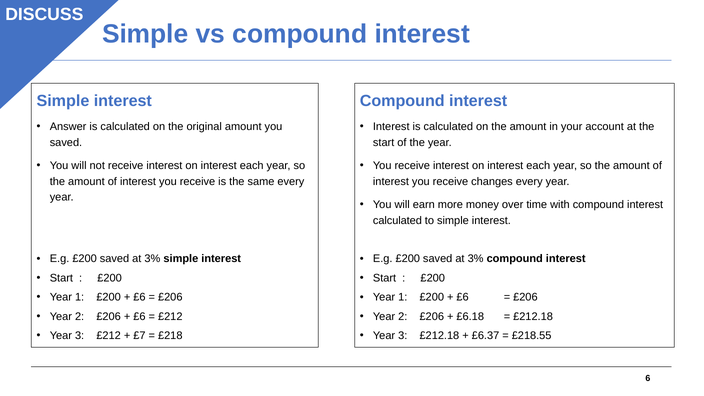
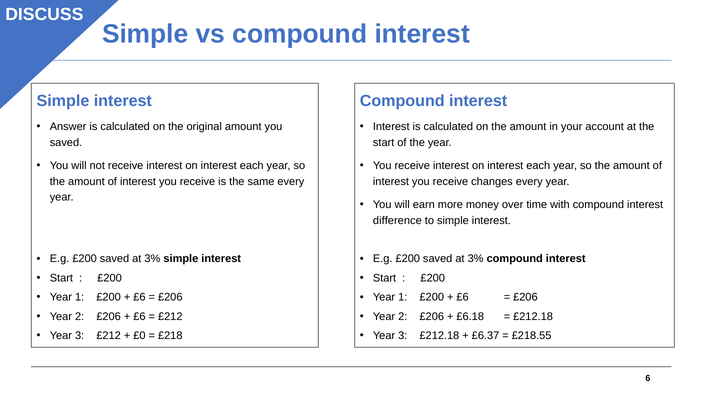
calculated: calculated -> difference (397, 221)
£7: £7 -> £0 (139, 336)
